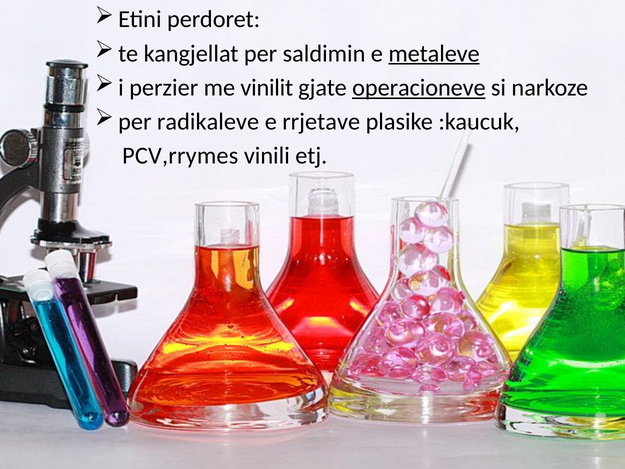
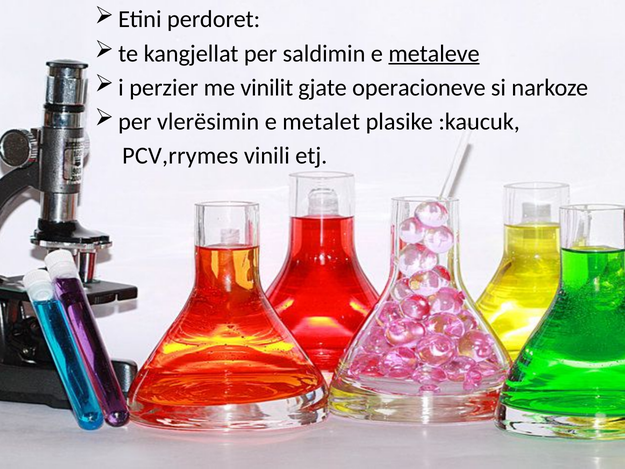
operacioneve underline: present -> none (419, 88)
radikaleve: radikaleve -> vlerësimin (208, 122)
rrjetave: rrjetave -> metalet (321, 122)
